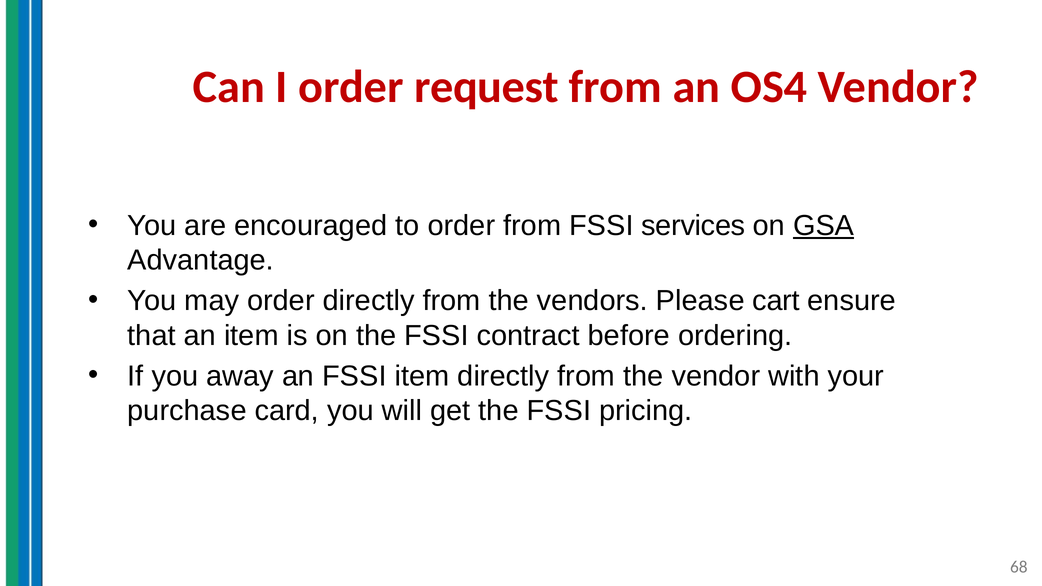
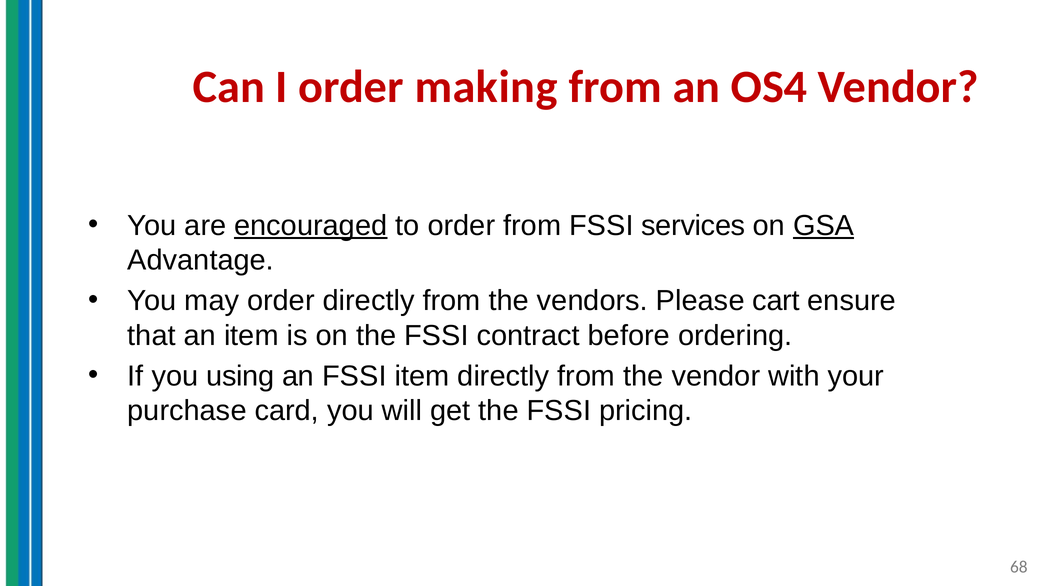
request: request -> making (486, 87)
encouraged underline: none -> present (311, 226)
away: away -> using (240, 376)
